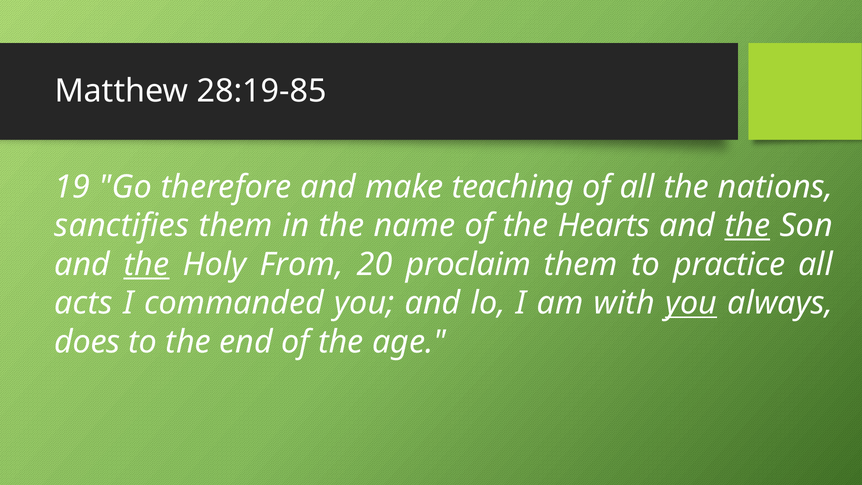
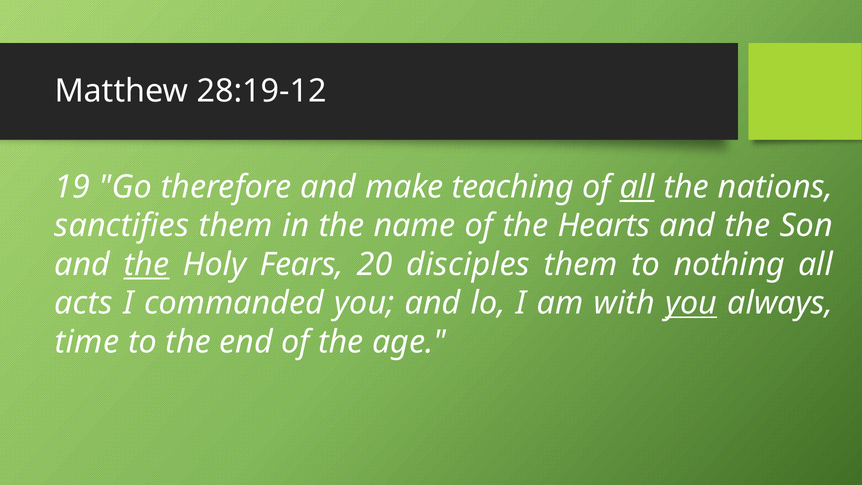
28:19-85: 28:19-85 -> 28:19-12 (262, 91)
all underline: none -> present (637, 187)
the underline: present -> none (747, 226)
From: From -> Fears (302, 264)
proclaim: proclaim -> disciples (468, 264)
practice: practice -> nothing (729, 264)
does: does -> time (87, 342)
